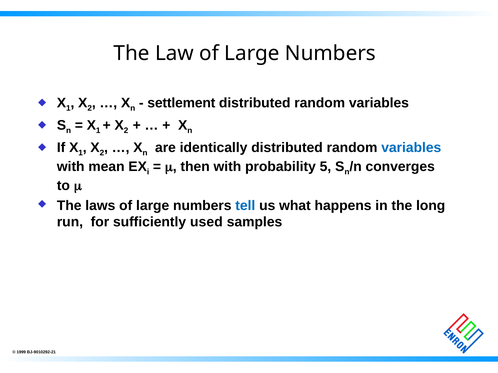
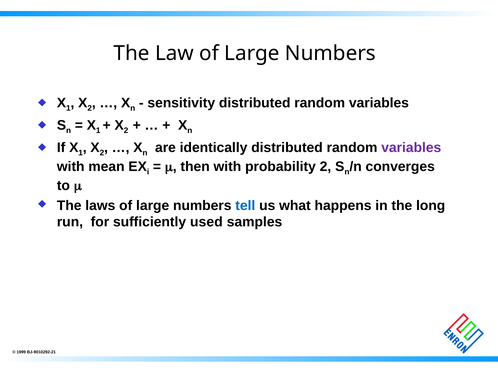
settlement: settlement -> sensitivity (181, 103)
variables colour: blue -> purple (411, 148)
probability 5: 5 -> 2 (325, 167)
